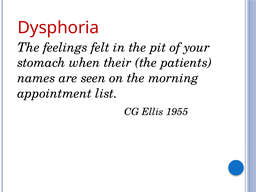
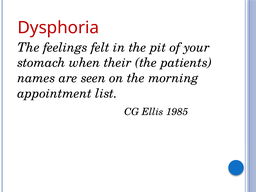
1955: 1955 -> 1985 (177, 112)
